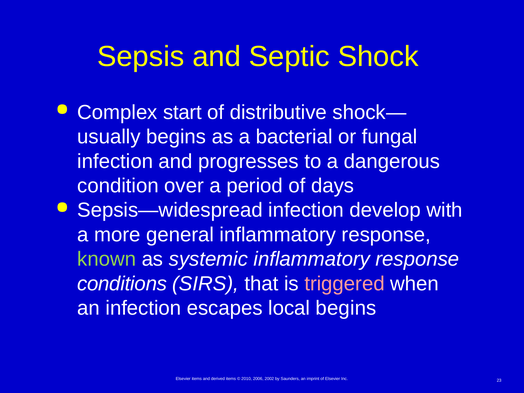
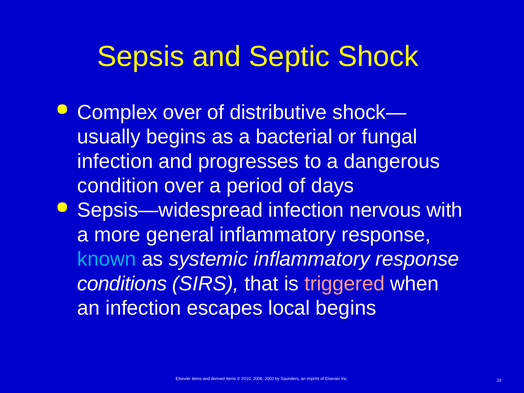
Complex start: start -> over (182, 112)
develop: develop -> nervous (385, 210)
known colour: light green -> light blue (107, 259)
